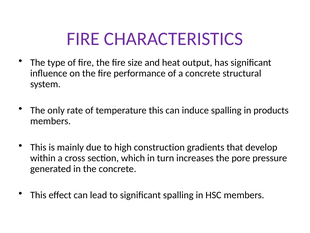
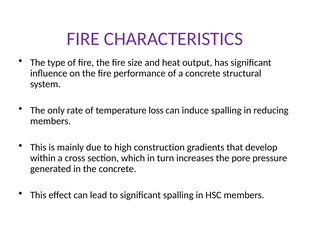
temperature this: this -> loss (156, 110)
products: products -> reducing (271, 110)
